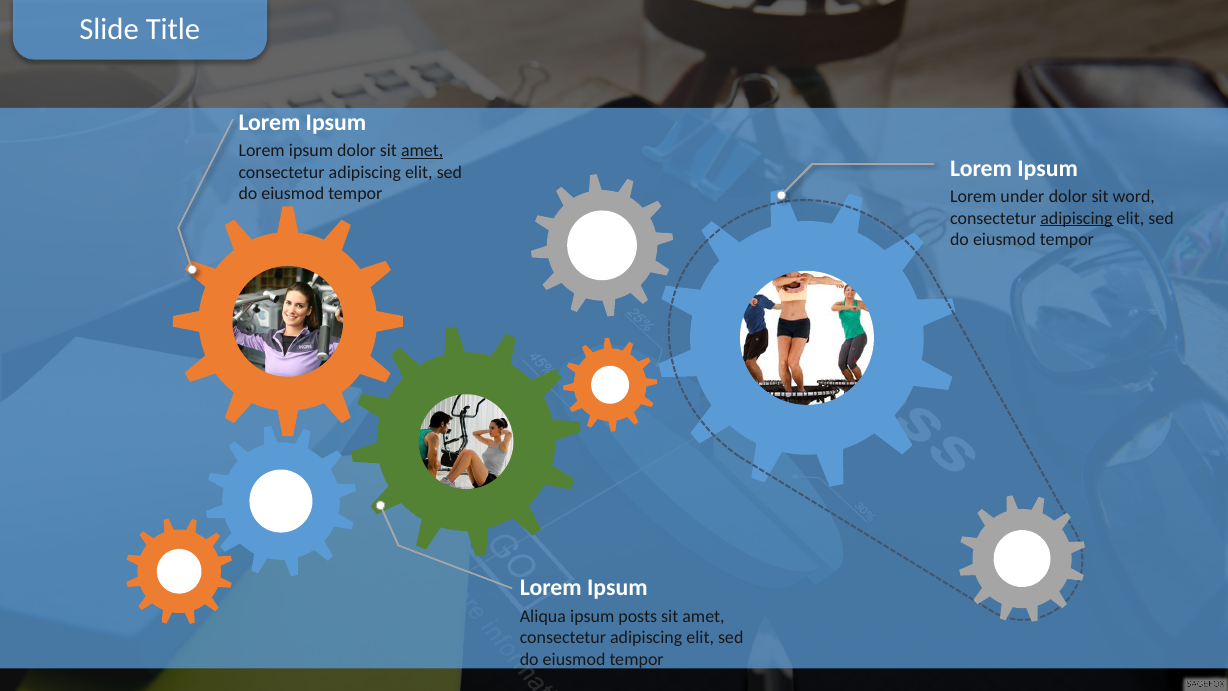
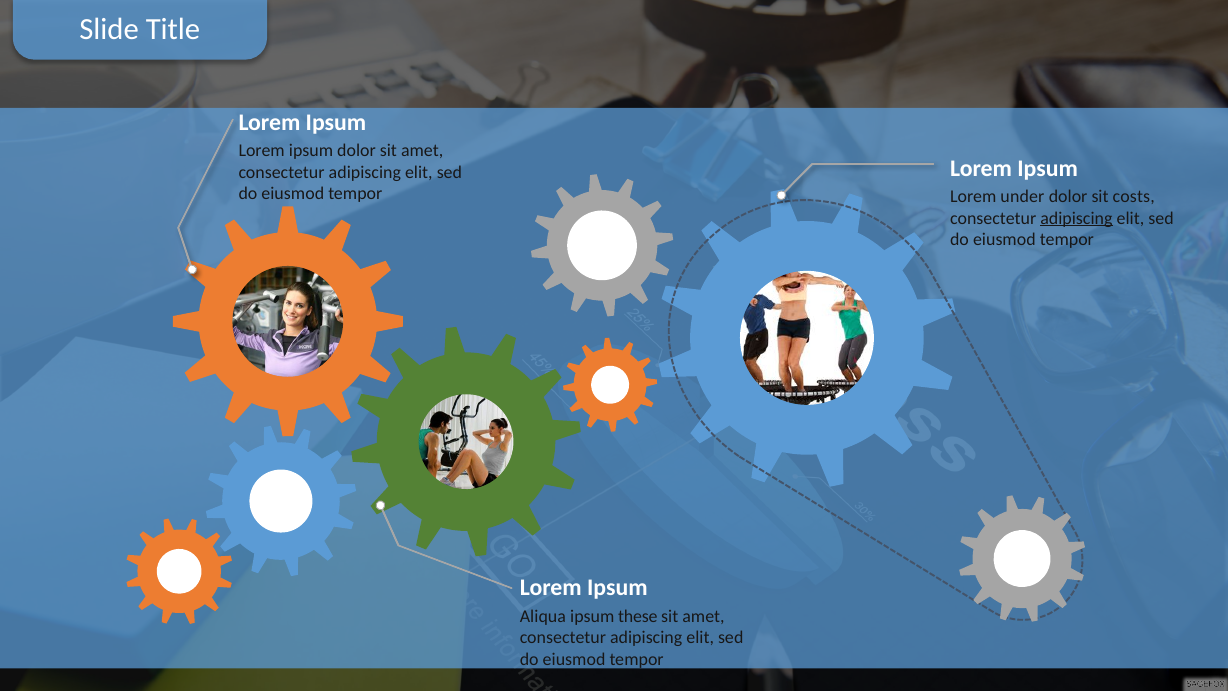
amet underline: present -> none (422, 151)
word: word -> costs (1134, 197)
posts: posts -> these (638, 616)
